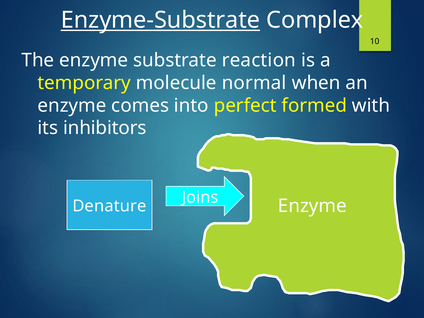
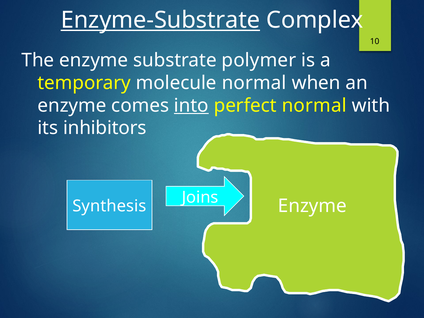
reaction: reaction -> polymer (259, 60)
into underline: none -> present (191, 105)
perfect formed: formed -> normal (314, 105)
Denature: Denature -> Synthesis (109, 206)
